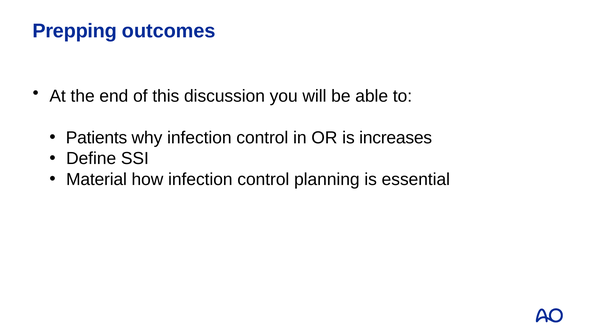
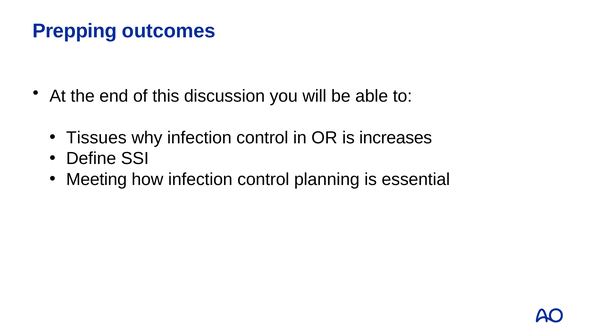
Patients: Patients -> Tissues (96, 138)
Material: Material -> Meeting (97, 179)
